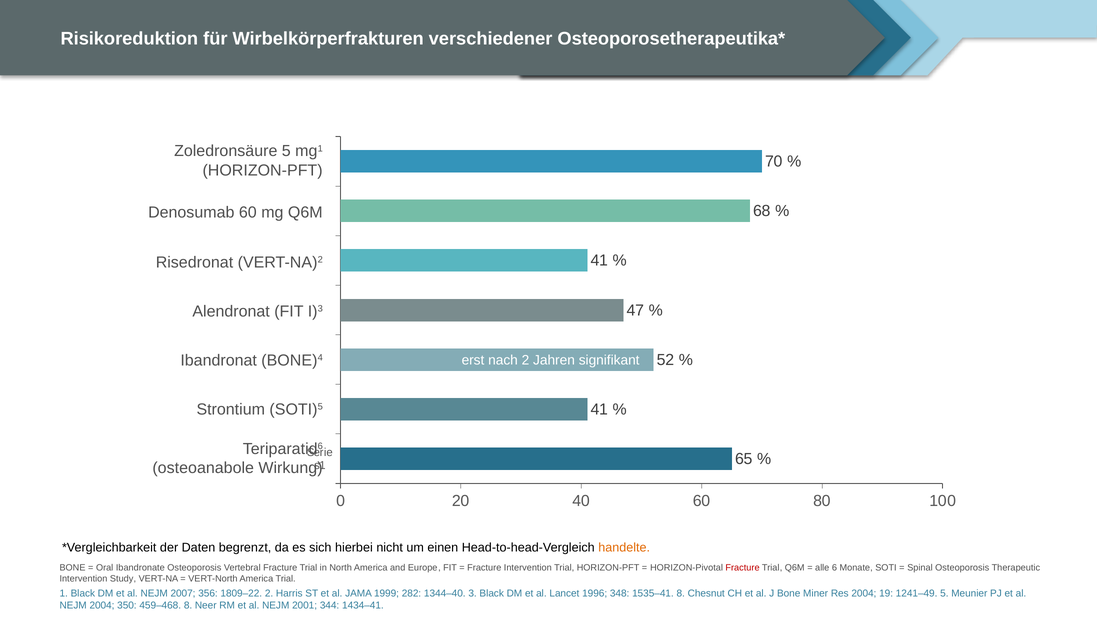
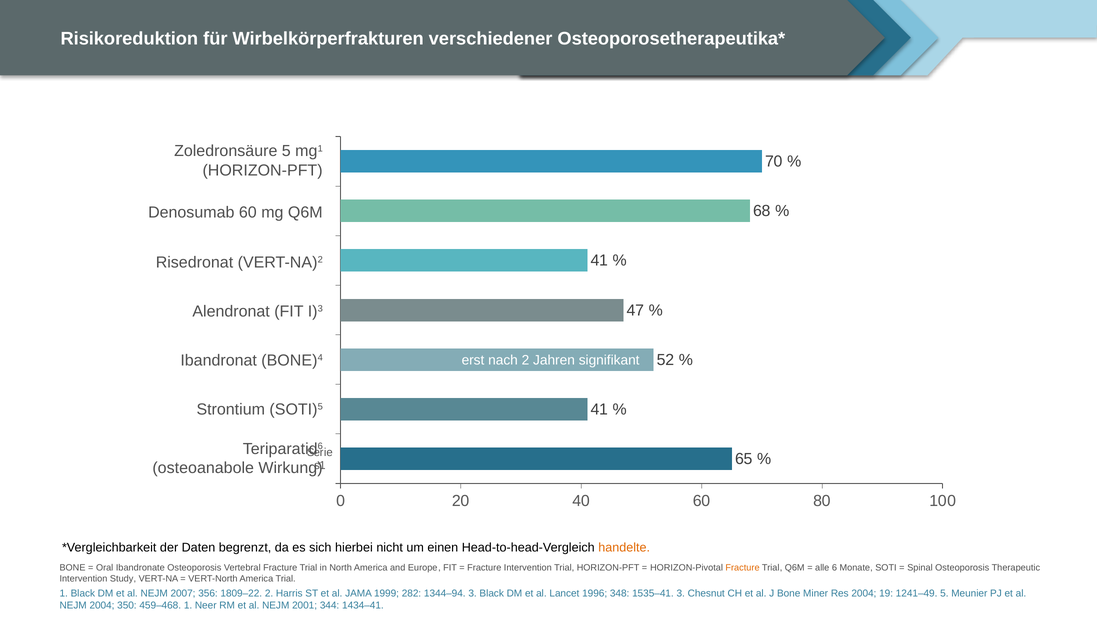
Fracture colour: red -> orange (743, 568)
1344–40: 1344–40 -> 1344–94 (445, 594)
1535–41 8: 8 -> 3 (681, 594)
459–468 8: 8 -> 1 (188, 606)
